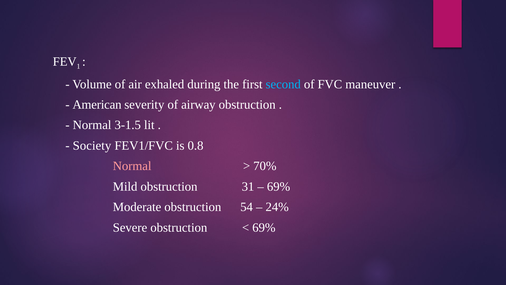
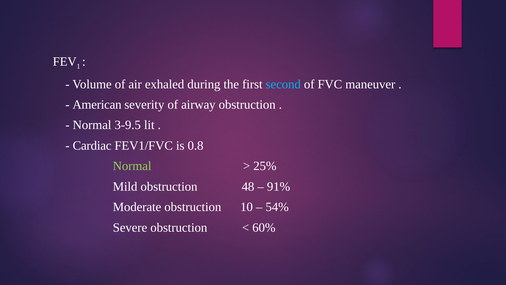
3-1.5: 3-1.5 -> 3-9.5 (128, 125)
Society: Society -> Cardiac (92, 145)
Normal colour: pink -> light green (132, 166)
70%: 70% -> 25% (265, 166)
31: 31 -> 48 (248, 186)
69%: 69% -> 91% (279, 186)
54: 54 -> 10 (247, 207)
24%: 24% -> 54% (277, 207)
69%: 69% -> 60% (264, 227)
